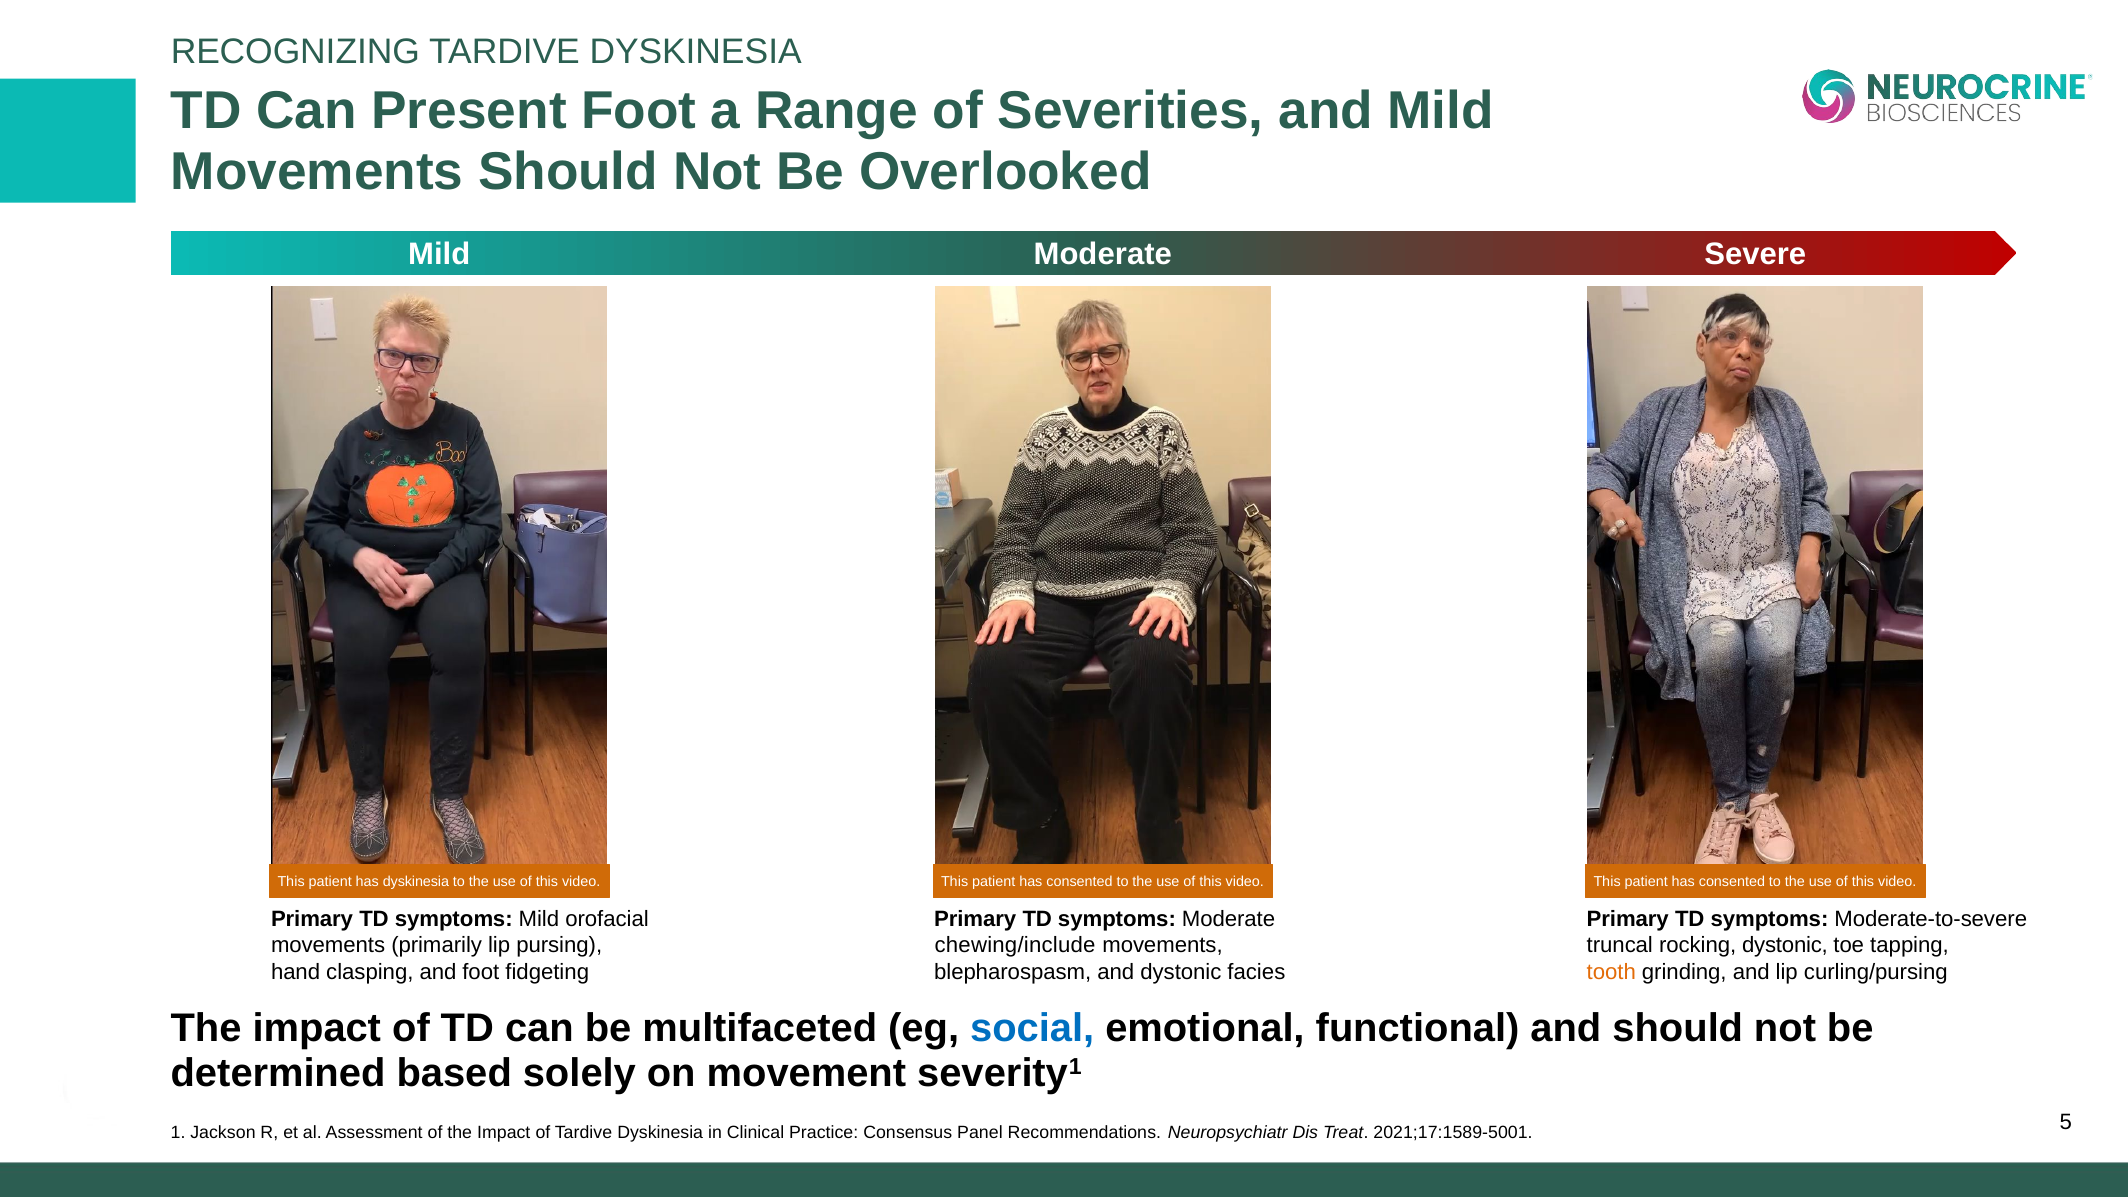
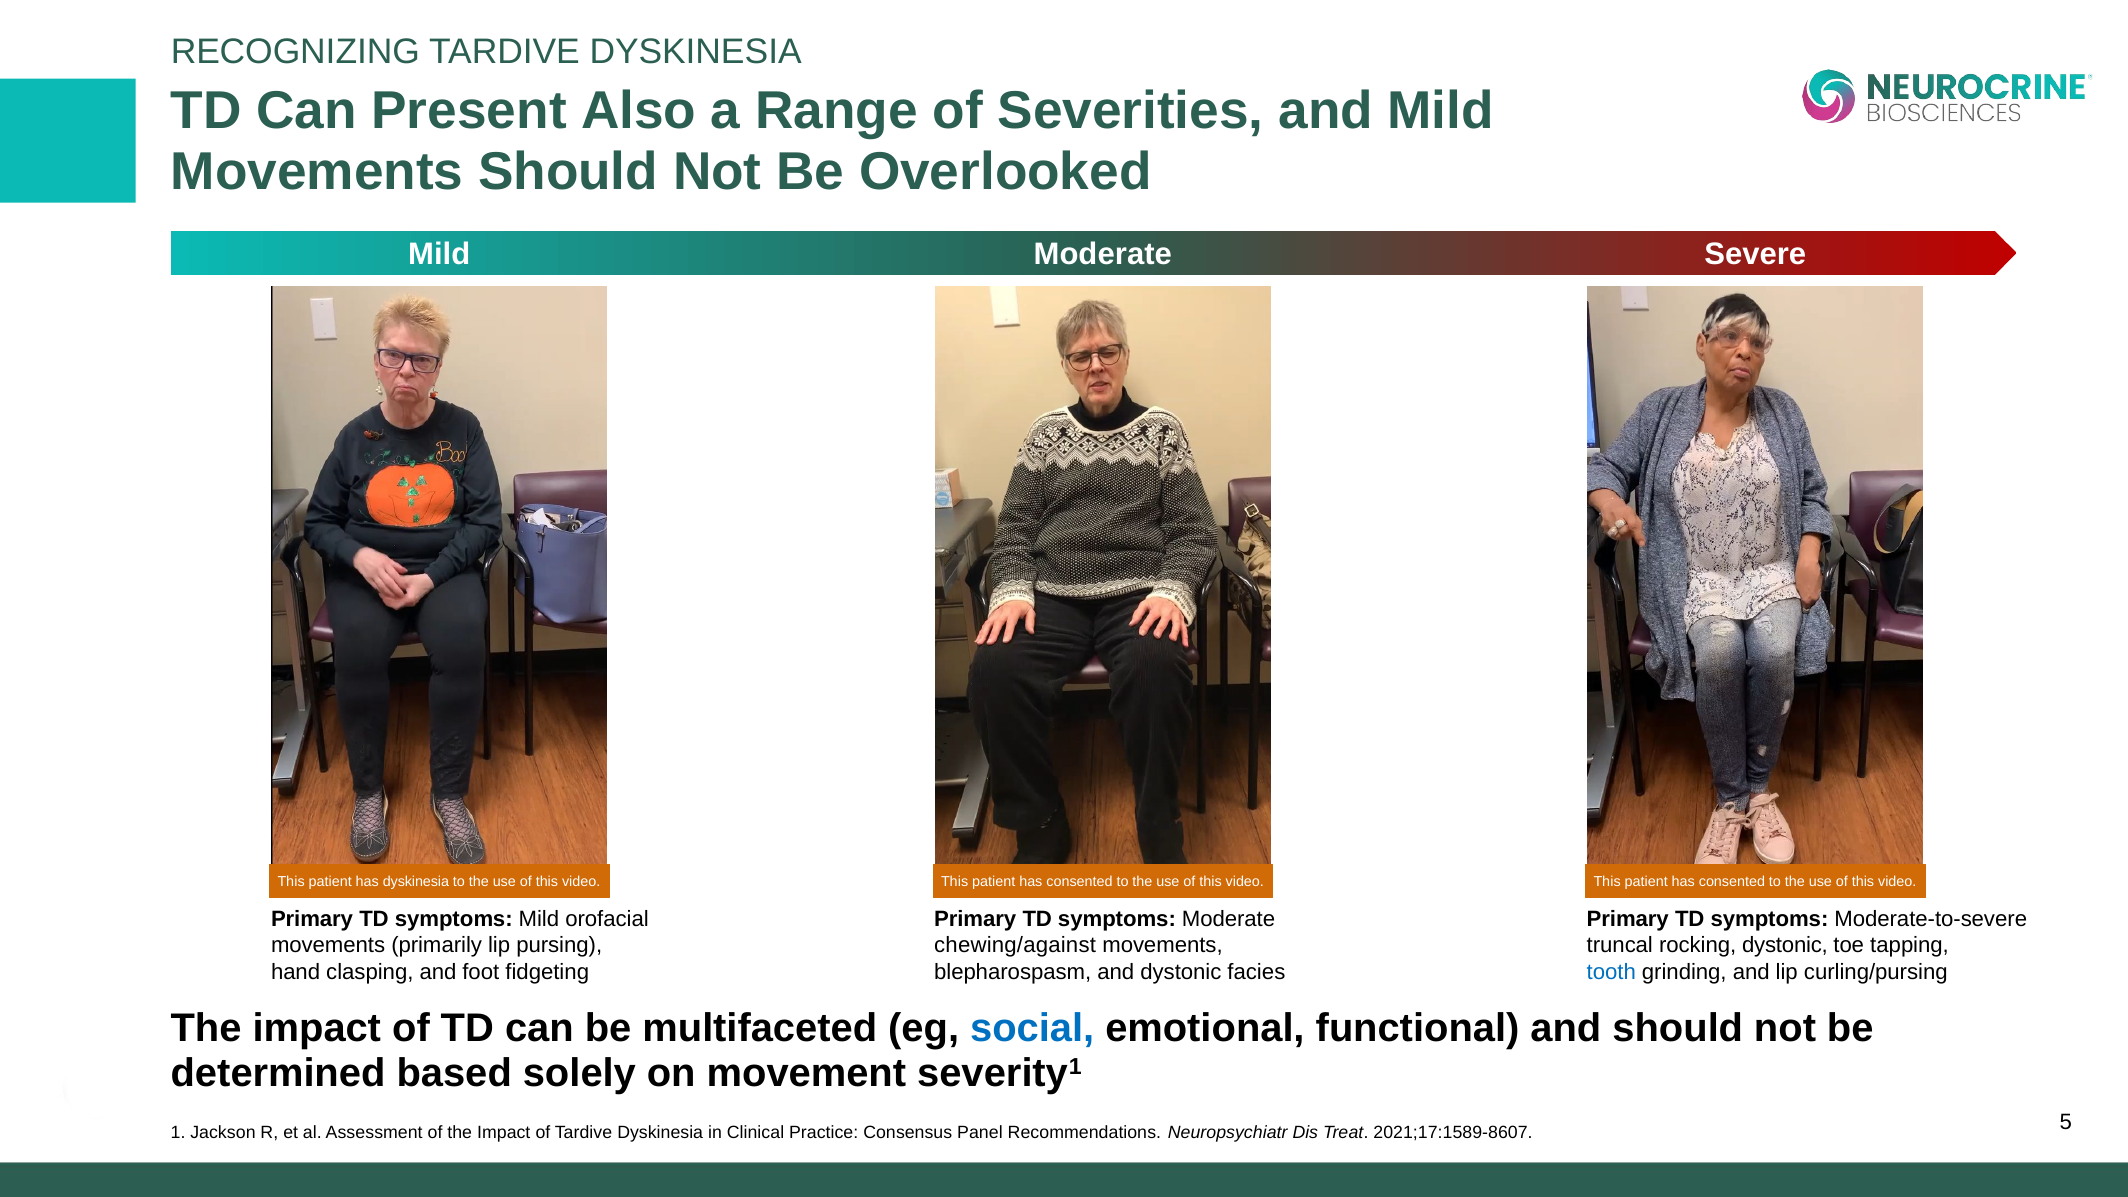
Present Foot: Foot -> Also (639, 111)
chewing/include: chewing/include -> chewing/against (1015, 946)
tooth colour: orange -> blue (1611, 972)
2021;17:1589-5001: 2021;17:1589-5001 -> 2021;17:1589-8607 (1453, 1133)
